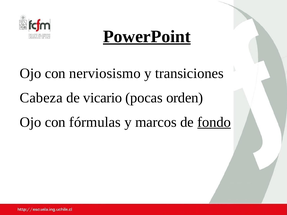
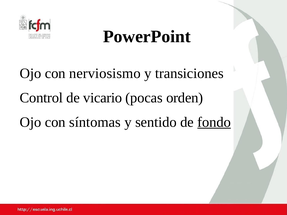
PowerPoint underline: present -> none (147, 37)
Cabeza: Cabeza -> Control (41, 98)
fórmulas: fórmulas -> síntomas (95, 122)
marcos: marcos -> sentido (156, 122)
